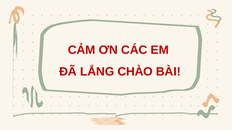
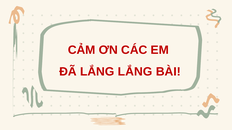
LẮNG CHÀO: CHÀO -> LẮNG (135, 72)
